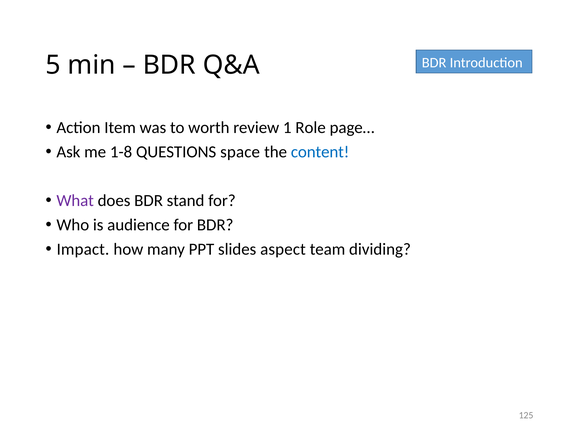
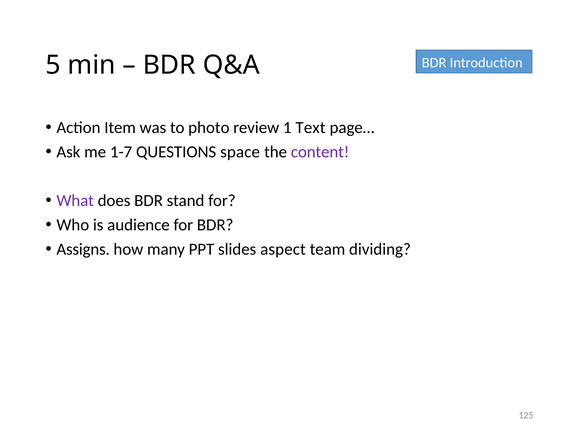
worth: worth -> photo (209, 128)
Role: Role -> Text (310, 128)
1-8: 1-8 -> 1-7 (121, 152)
content colour: blue -> purple (320, 152)
Impact: Impact -> Assigns (83, 249)
